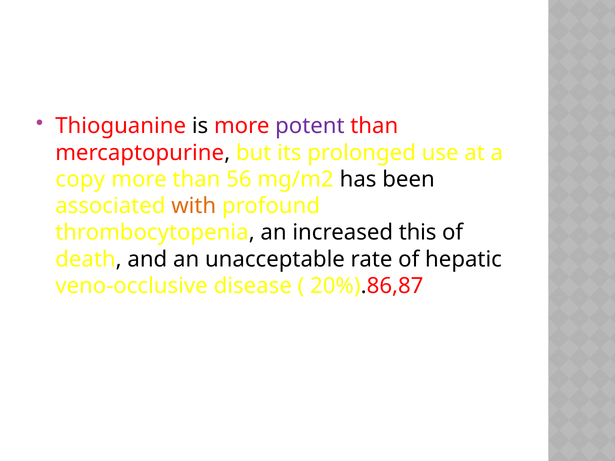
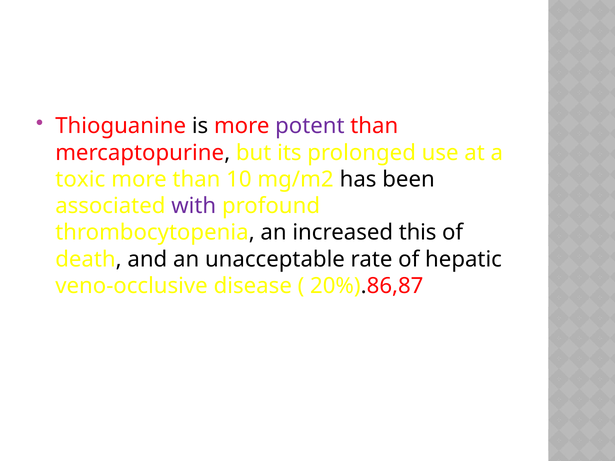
copy: copy -> toxic (80, 179)
56: 56 -> 10 (239, 179)
with colour: orange -> purple (194, 206)
